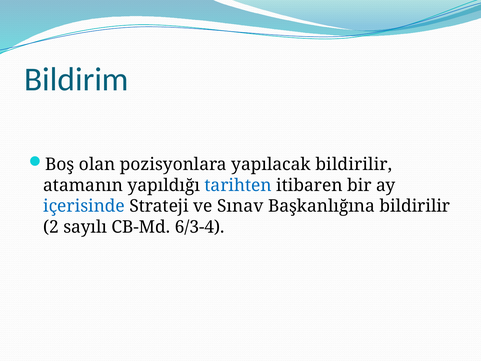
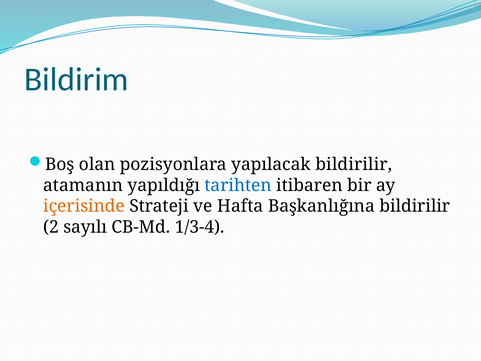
içerisinde colour: blue -> orange (84, 206)
Sınav: Sınav -> Hafta (240, 206)
6/3-4: 6/3-4 -> 1/3-4 (200, 227)
